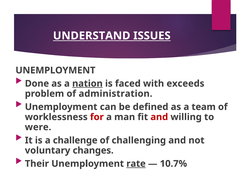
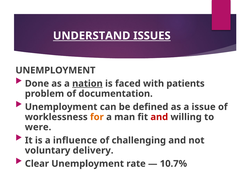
exceeds: exceeds -> patients (186, 84)
administration: administration -> documentation (116, 94)
team: team -> issue (204, 107)
for colour: red -> orange (97, 117)
challenge: challenge -> influence (75, 141)
changes: changes -> delivery (93, 151)
Their: Their -> Clear (37, 164)
rate underline: present -> none (136, 164)
